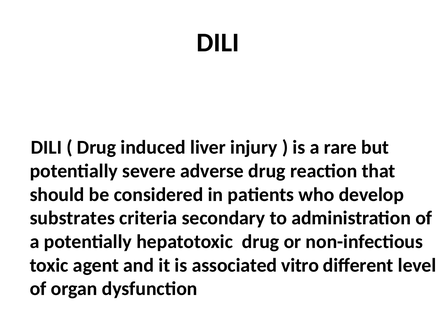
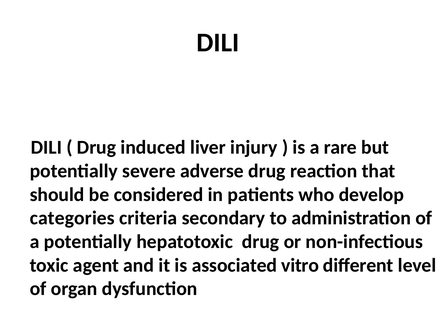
substrates: substrates -> categories (72, 218)
